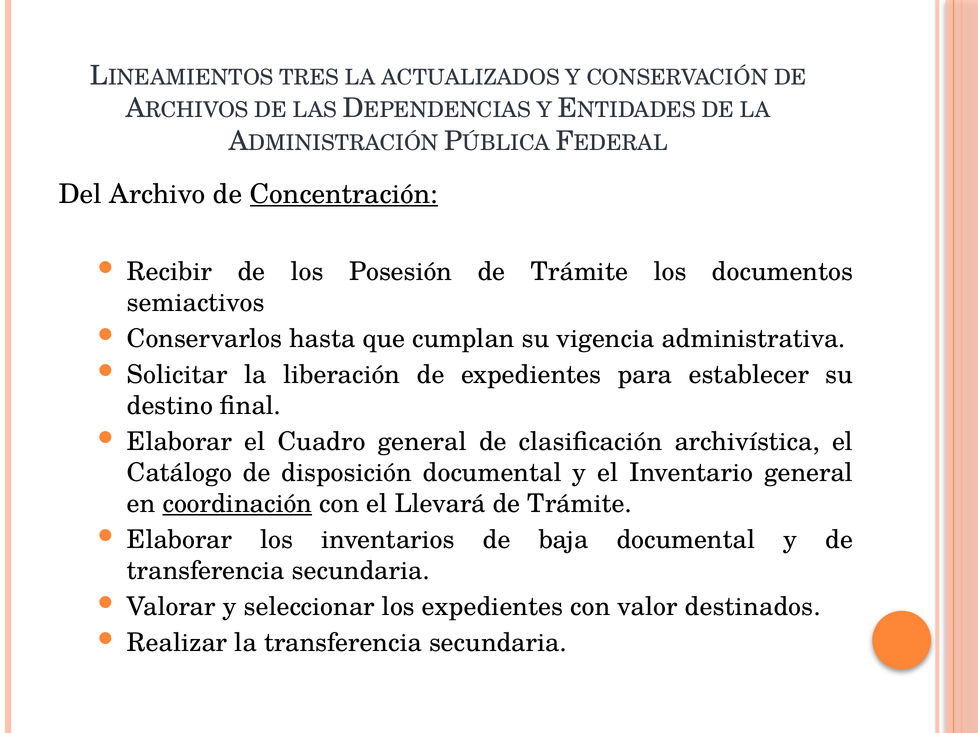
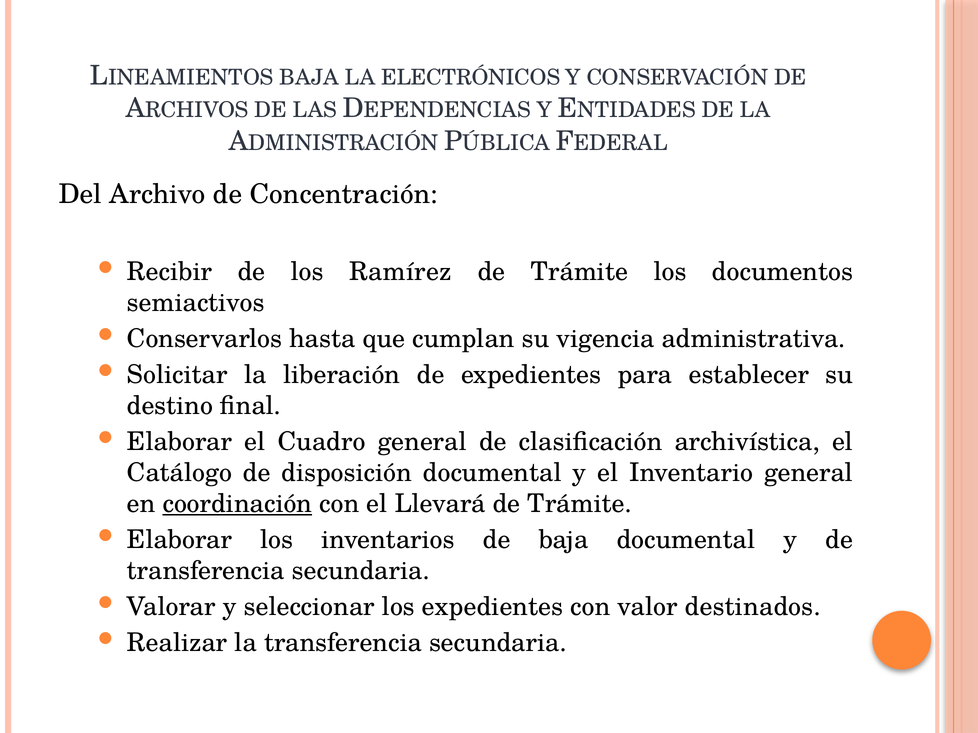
TRES: TRES -> BAJA (309, 78)
ACTUALIZADOS: ACTUALIZADOS -> ELECTRÓNICOS (471, 78)
Concentración underline: present -> none (344, 194)
Posesión: Posesión -> Ramírez (401, 272)
